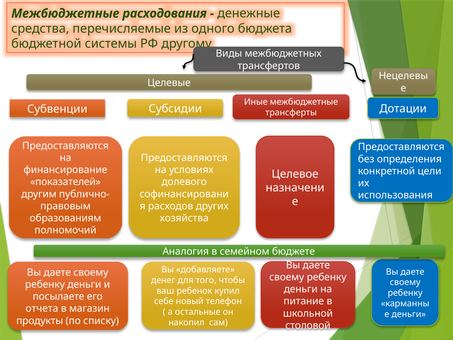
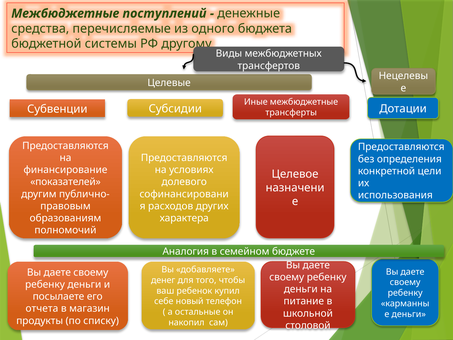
расходования: расходования -> поступлений (165, 13)
хозяйства: хозяйства -> характера (184, 218)
